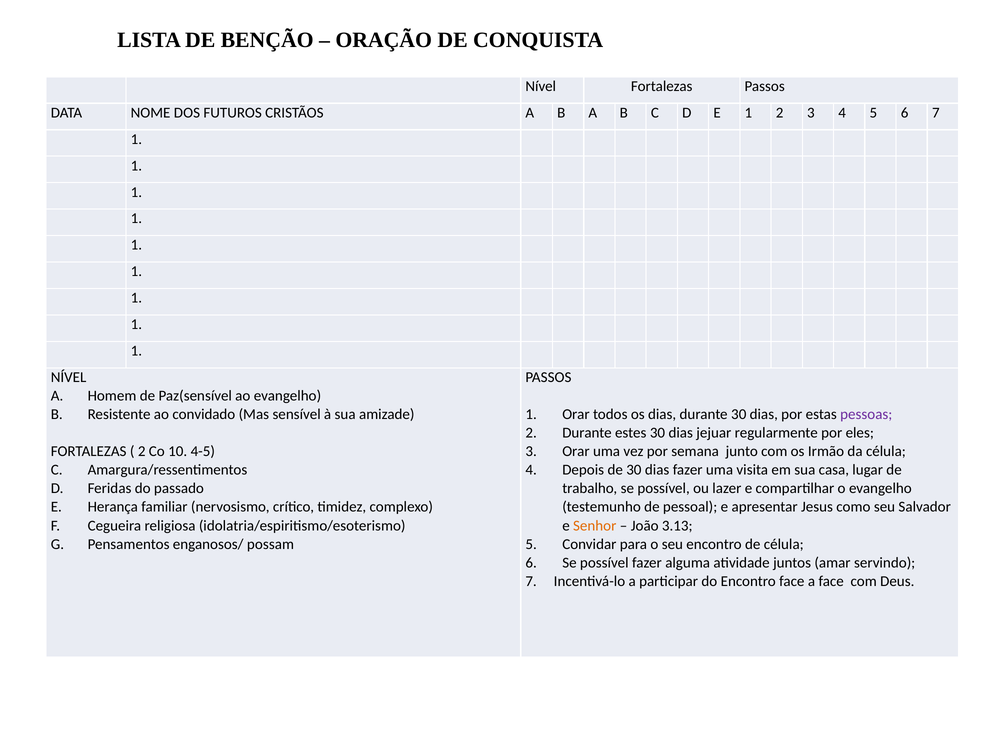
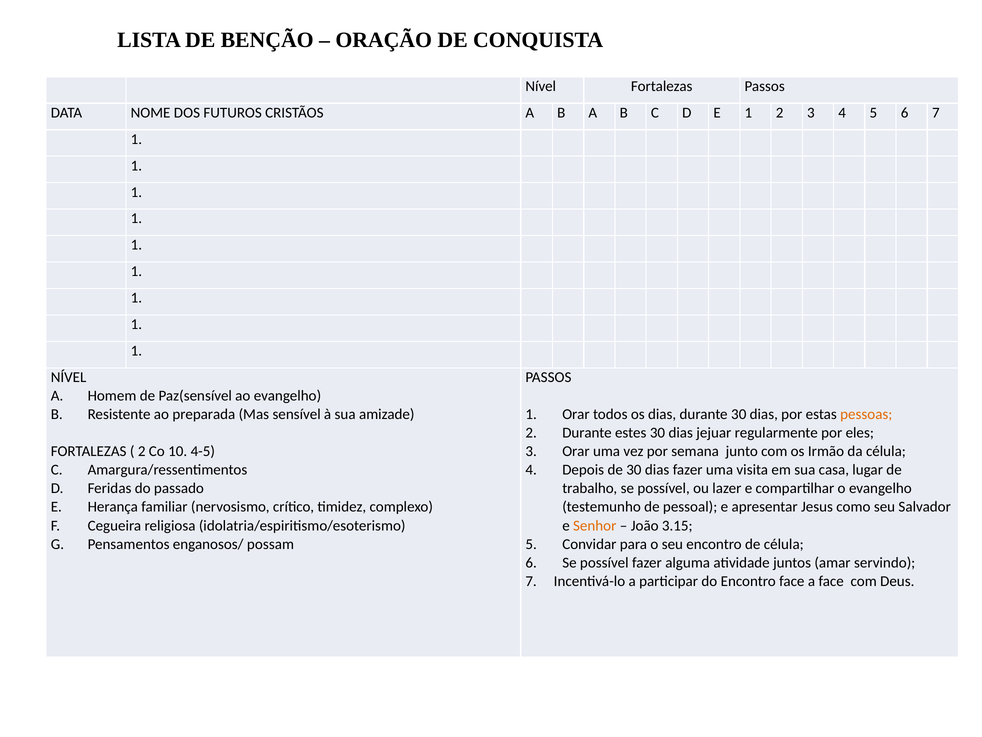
convidado: convidado -> preparada (204, 414)
pessoas colour: purple -> orange (866, 414)
3.13: 3.13 -> 3.15 (677, 525)
